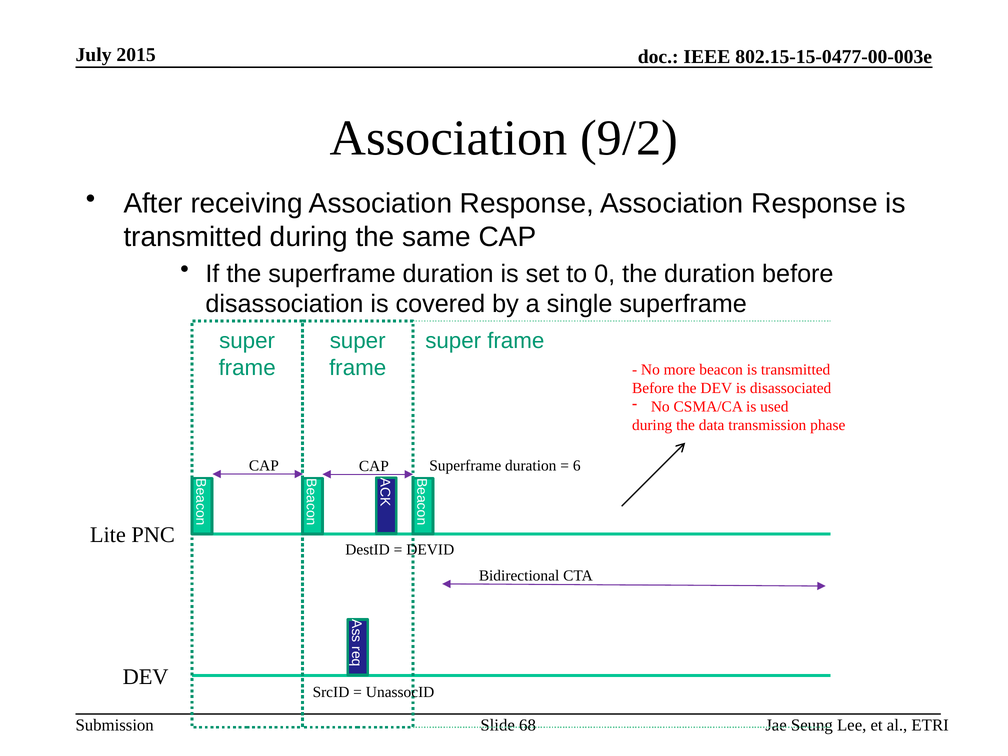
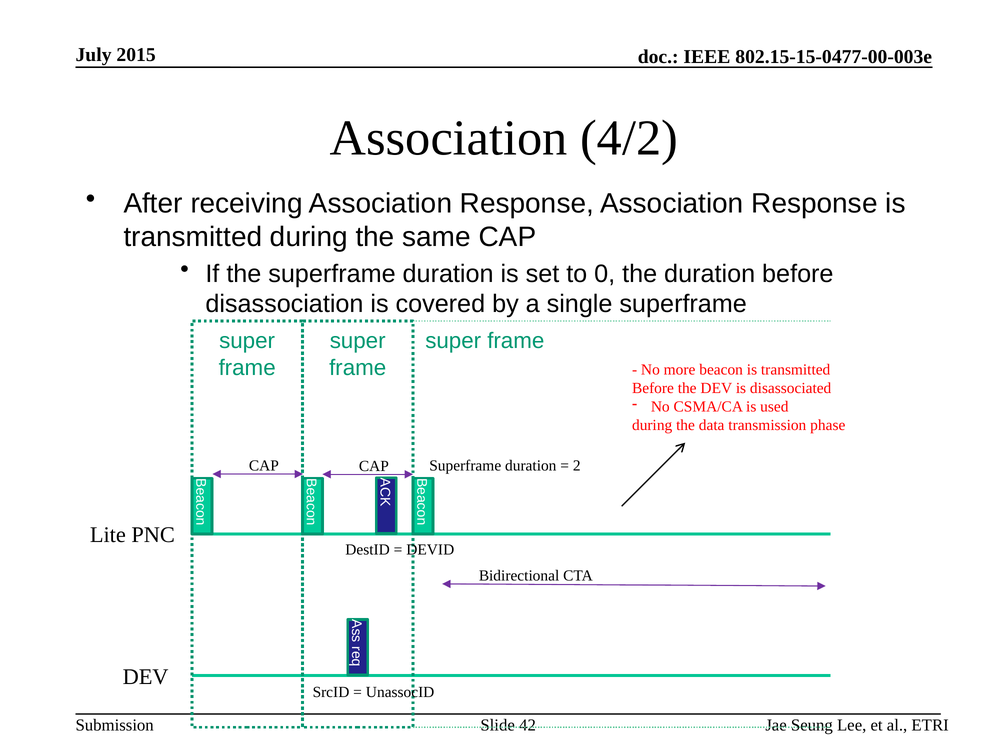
9/2: 9/2 -> 4/2 (629, 138)
6: 6 -> 2 (577, 466)
68: 68 -> 42 (528, 725)
